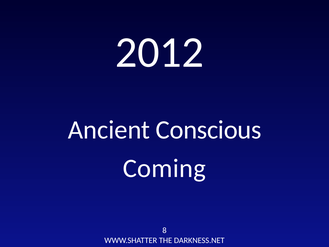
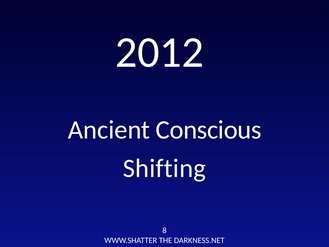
Coming: Coming -> Shifting (164, 168)
